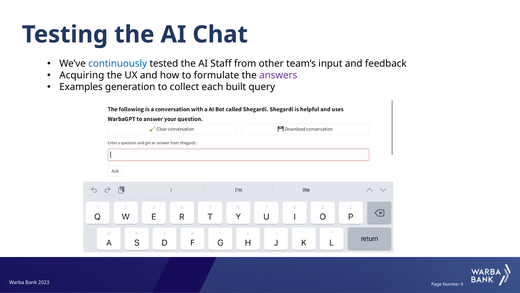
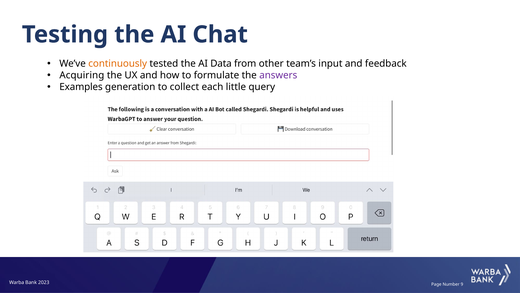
continuously colour: blue -> orange (118, 64)
Staff: Staff -> Data (221, 64)
built: built -> little (236, 87)
